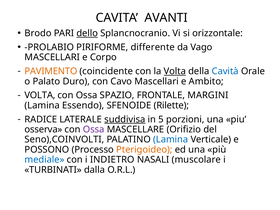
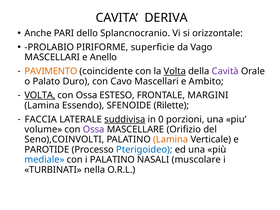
AVANTI: AVANTI -> DERIVA (166, 18)
Brodo: Brodo -> Anche (38, 33)
dello underline: present -> none (87, 33)
differente: differente -> superficie (153, 47)
Corpo: Corpo -> Anello (103, 57)
Cavità colour: blue -> purple (225, 71)
VOLTA underline: none -> present (40, 95)
SPAZIO: SPAZIO -> ESTESO (117, 95)
RADICE: RADICE -> FACCIA (41, 119)
5: 5 -> 0 (161, 119)
osserva: osserva -> volume (43, 129)
Lamina colour: blue -> orange (171, 140)
POSSONO: POSSONO -> PAROTIDE (47, 150)
Pterigoideo colour: orange -> blue (144, 150)
i INDIETRO: INDIETRO -> PALATINO (112, 160)
dalla: dalla -> nella (95, 170)
